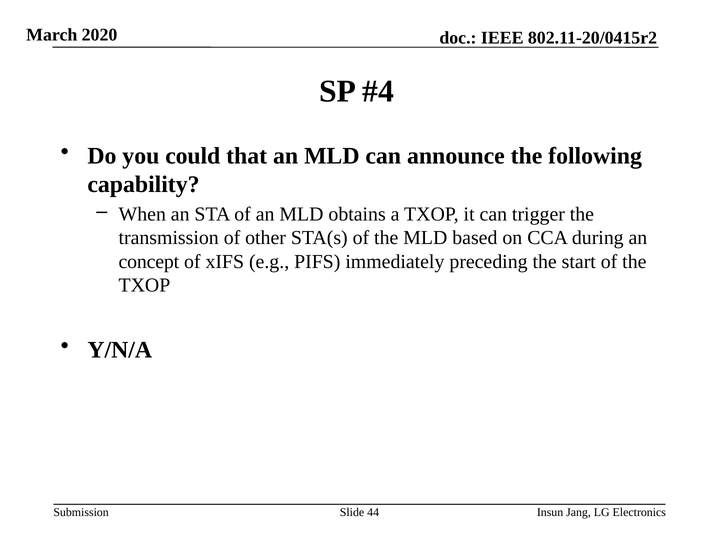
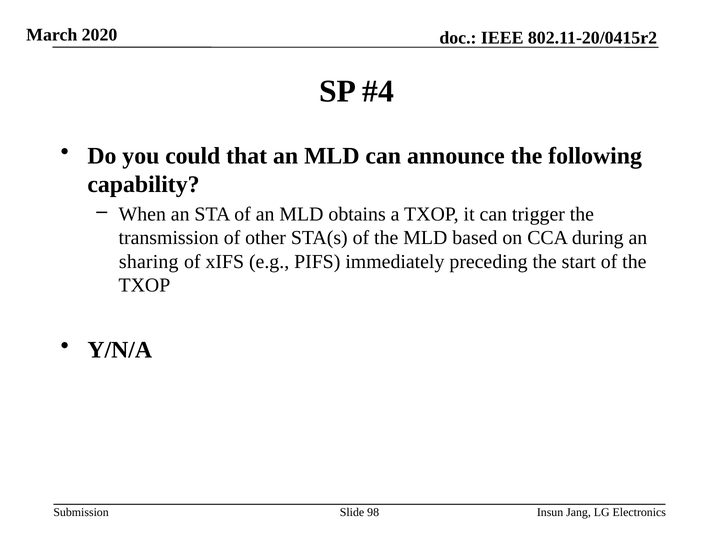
concept: concept -> sharing (149, 262)
44: 44 -> 98 (373, 513)
